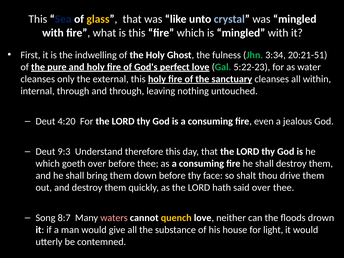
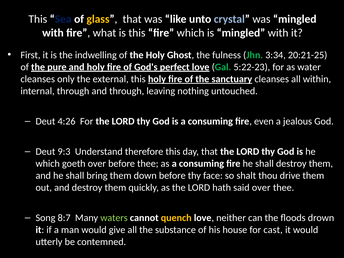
20:21-51: 20:21-51 -> 20:21-25 (308, 55)
4:20: 4:20 -> 4:26 (67, 121)
waters colour: pink -> light green (114, 218)
light: light -> cast (273, 230)
